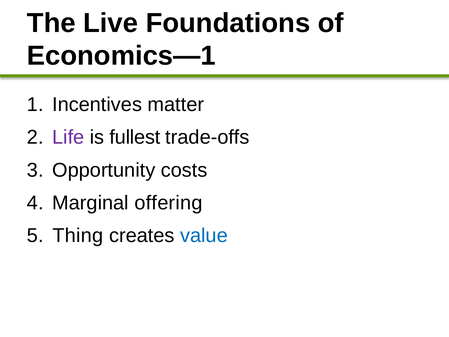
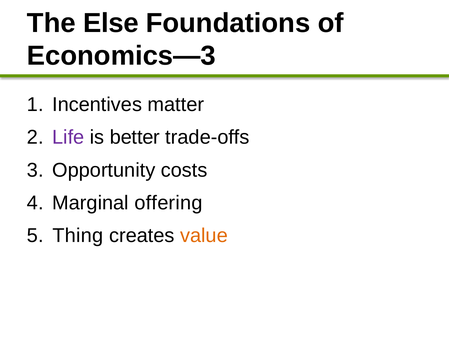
Live: Live -> Else (111, 23)
Economics—1: Economics—1 -> Economics—3 (121, 56)
fullest: fullest -> better (135, 137)
value colour: blue -> orange (204, 235)
